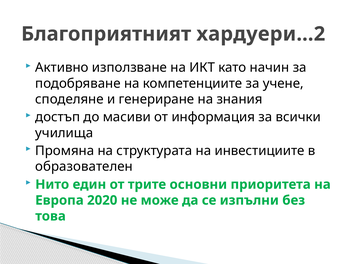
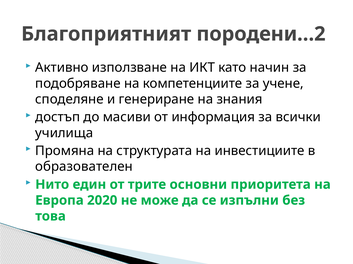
хардуери…2: хардуери…2 -> породени…2 (261, 34)
